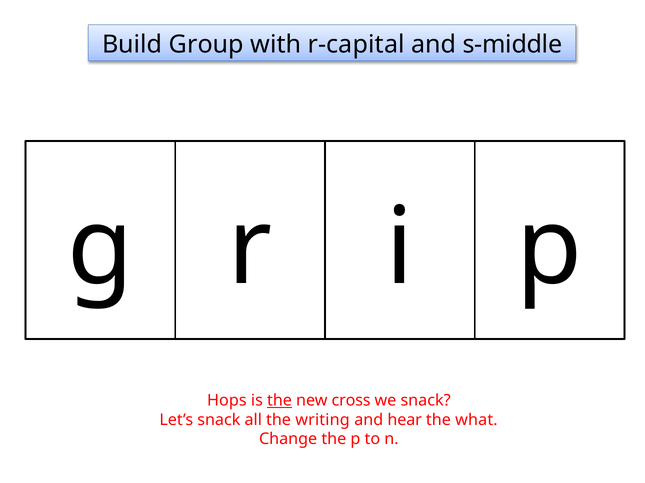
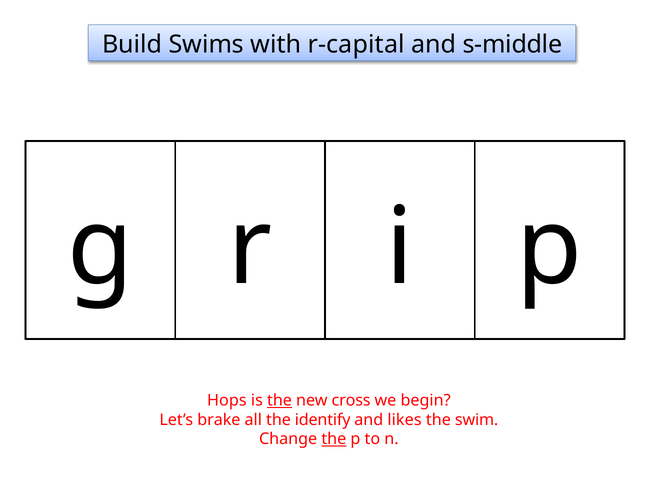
Group: Group -> Swims (206, 45)
we snack: snack -> begin (426, 401)
Let’s snack: snack -> brake (219, 420)
writing: writing -> identify (323, 420)
hear: hear -> likes (405, 420)
what: what -> swim (477, 420)
the underline: none -> present (334, 440)
